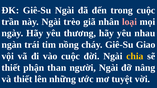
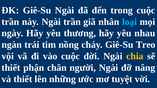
Ngài trèo: trèo -> trần (72, 22)
loại colour: pink -> light blue (129, 22)
Giao: Giao -> Treo (146, 45)
than: than -> chân (57, 68)
